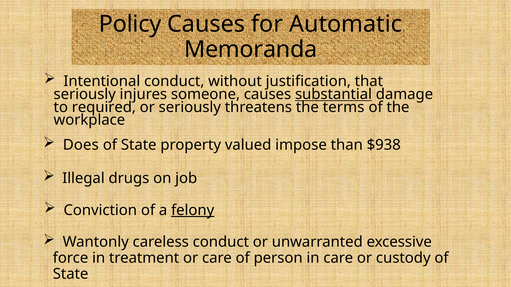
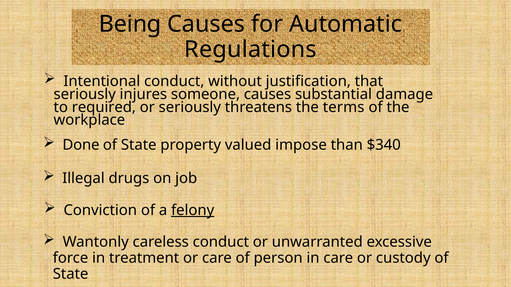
Policy: Policy -> Being (130, 24)
Memoranda: Memoranda -> Regulations (250, 50)
substantial underline: present -> none (333, 94)
Does: Does -> Done (81, 145)
$938: $938 -> $340 (384, 145)
